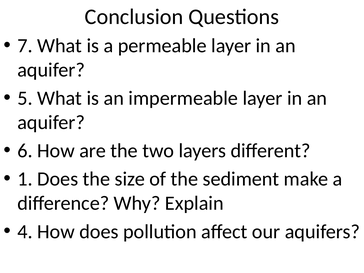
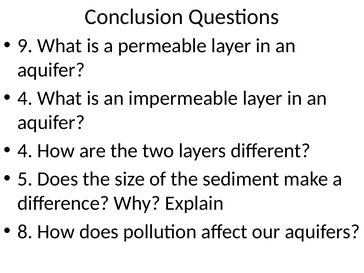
7: 7 -> 9 (25, 46)
5: 5 -> 4 (25, 98)
6: 6 -> 4 (25, 151)
1: 1 -> 5 (25, 179)
4: 4 -> 8 (25, 232)
